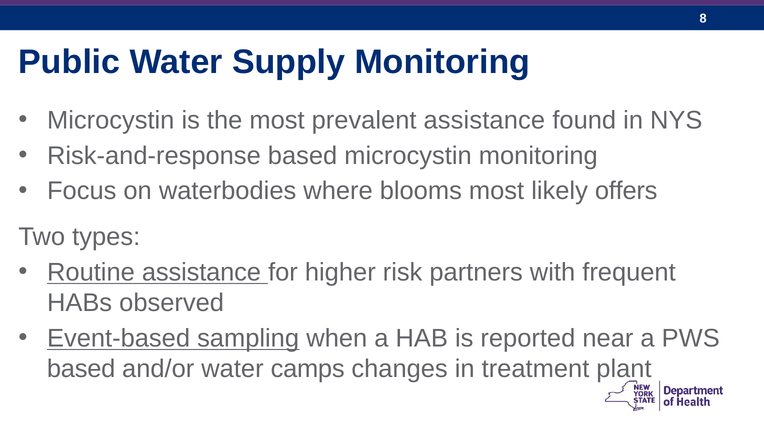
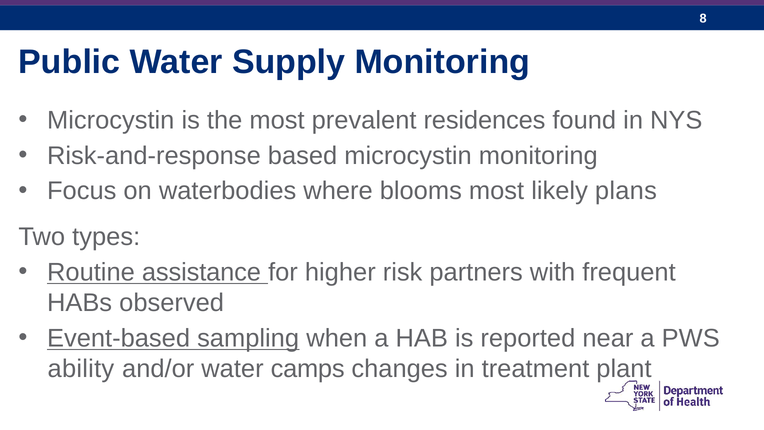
prevalent assistance: assistance -> residences (484, 120)
offers: offers -> plans (626, 191)
based: based -> ability (81, 369)
